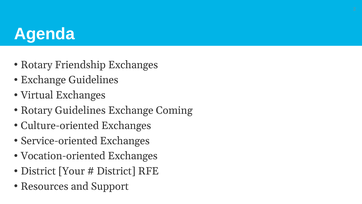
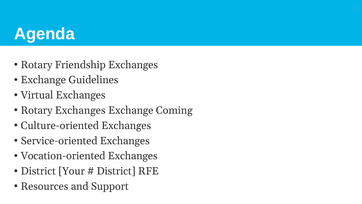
Rotary Guidelines: Guidelines -> Exchanges (80, 110)
